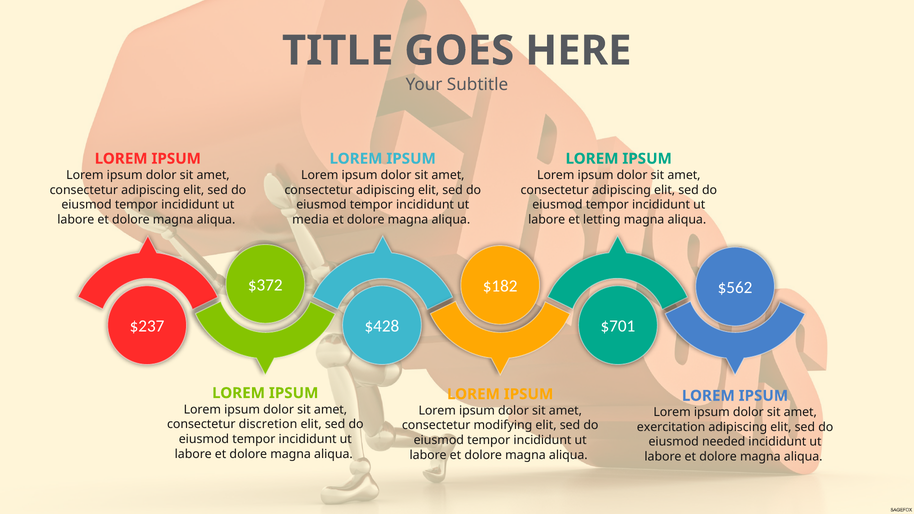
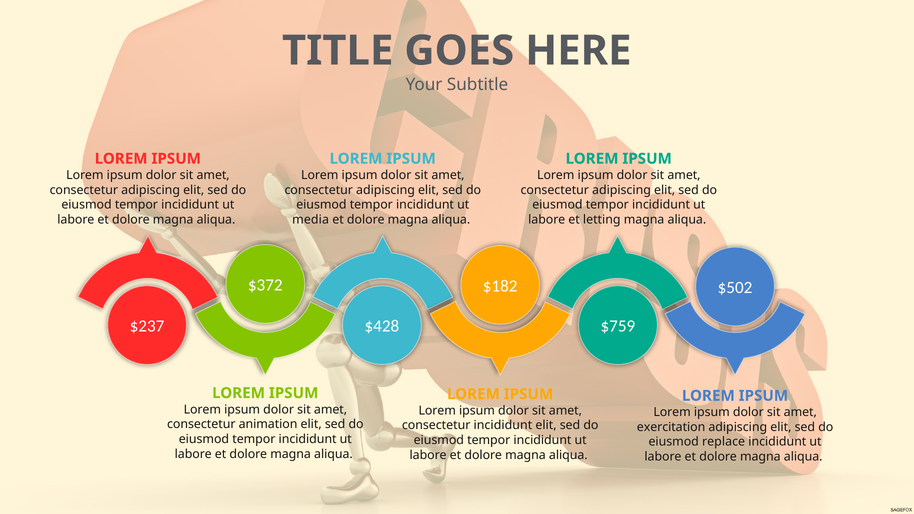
$562: $562 -> $502 (735, 288)
$701: $701 -> $759 (618, 326)
discretion: discretion -> animation (268, 424)
consectetur modifying: modifying -> incididunt (503, 425)
needed: needed -> replace (724, 442)
